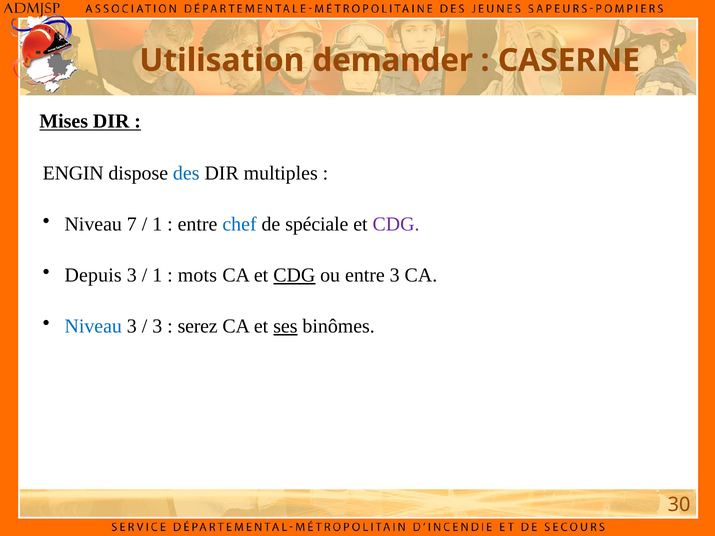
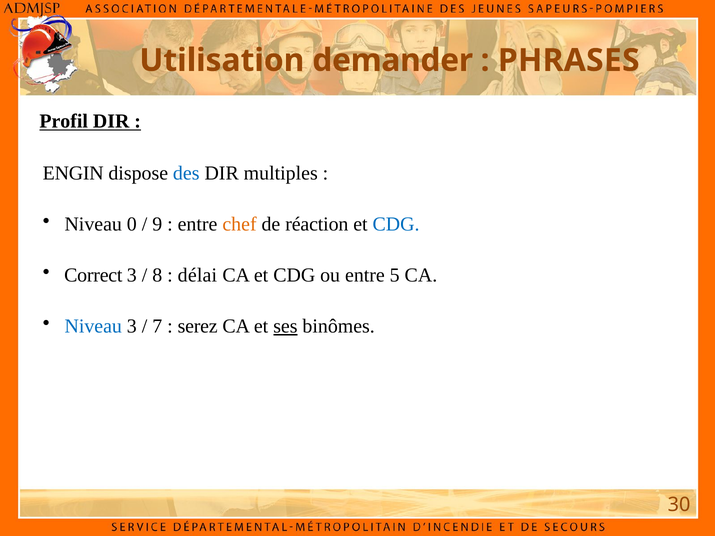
CASERNE: CASERNE -> PHRASES (569, 60)
Mises: Mises -> Profil (64, 121)
7: 7 -> 0 (132, 224)
1: 1 -> 9 (157, 224)
chef colour: blue -> orange (240, 224)
spéciale: spéciale -> réaction (317, 224)
CDG colour: purple -> blue (396, 224)
Depuis: Depuis -> Correct (93, 275)
1: 1 -> 8 (157, 275)
mots: mots -> délai (197, 275)
CDG underline: present -> none (294, 275)
entre 3: 3 -> 5 (395, 275)
3: 3 -> 7 (157, 326)
